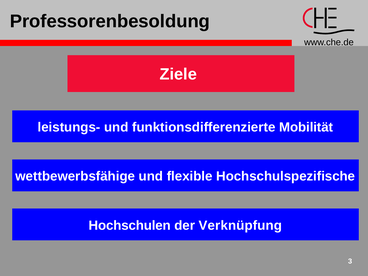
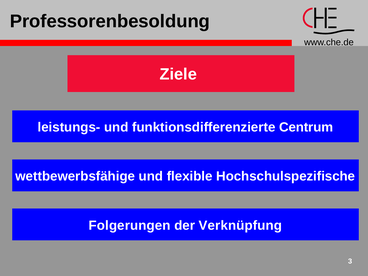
Mobilität: Mobilität -> Centrum (306, 127)
Hochschulen: Hochschulen -> Folgerungen (130, 225)
